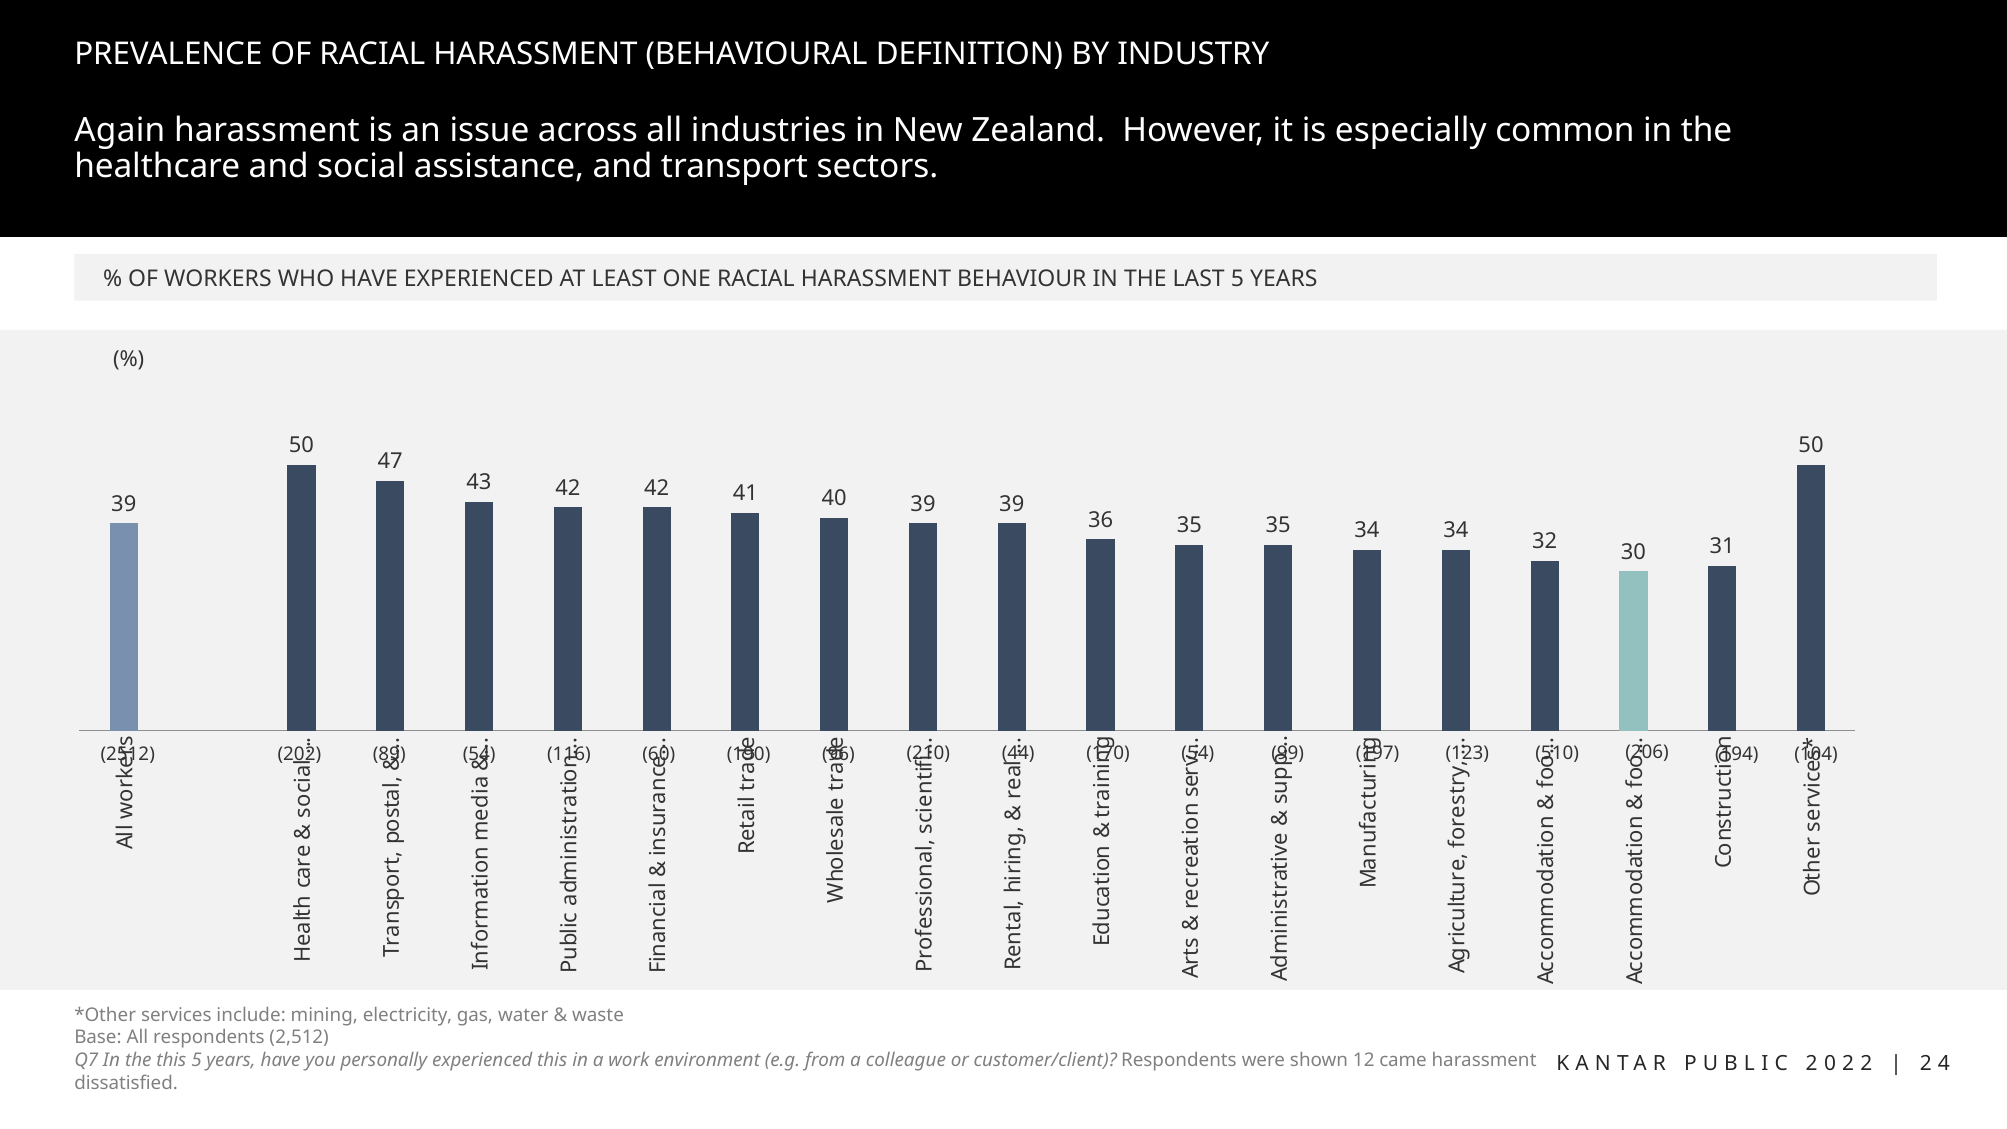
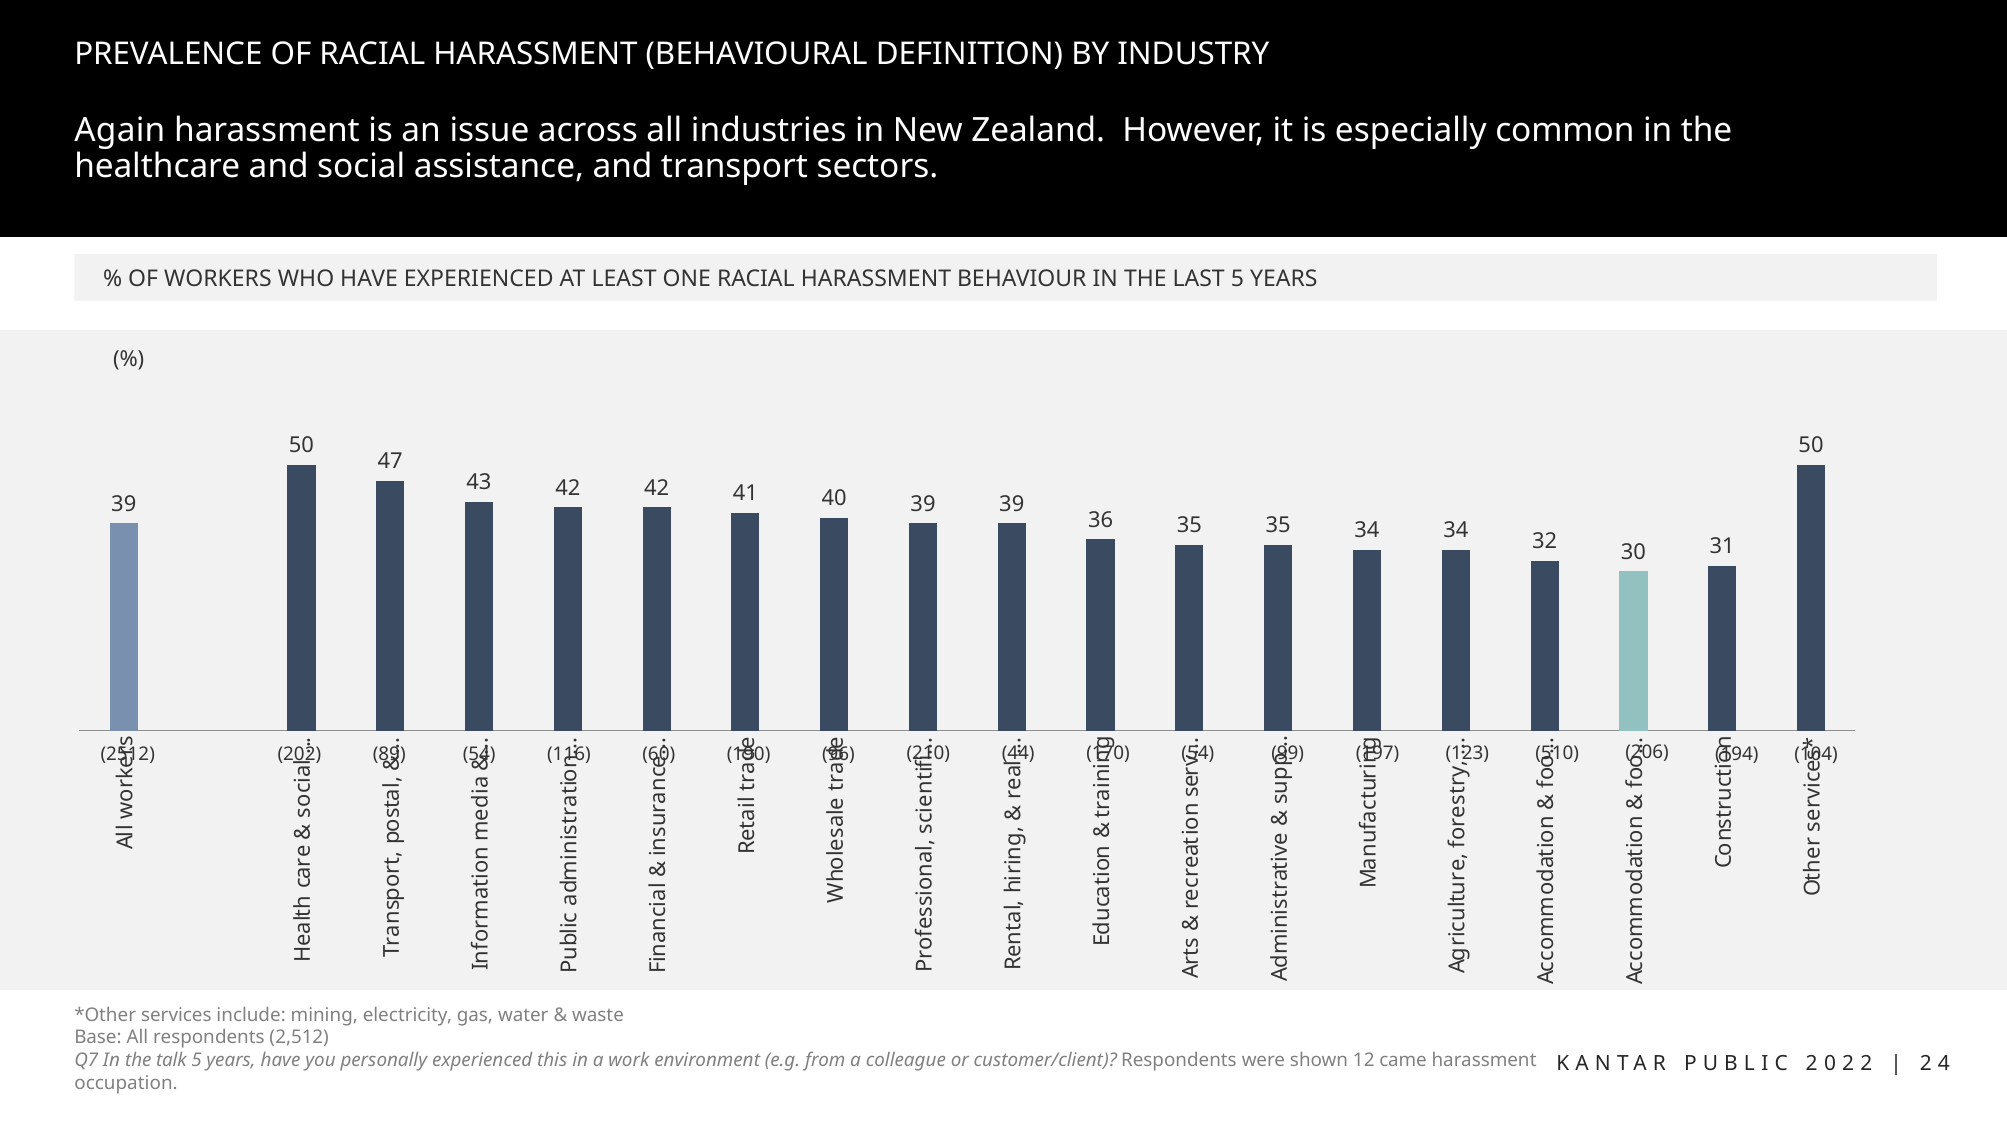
the this: this -> talk (171, 1060)
dissatisfied: dissatisfied -> occupation (126, 1083)
